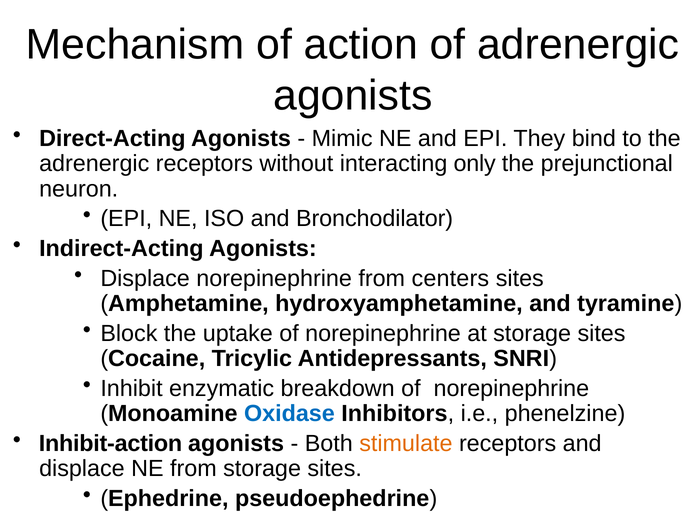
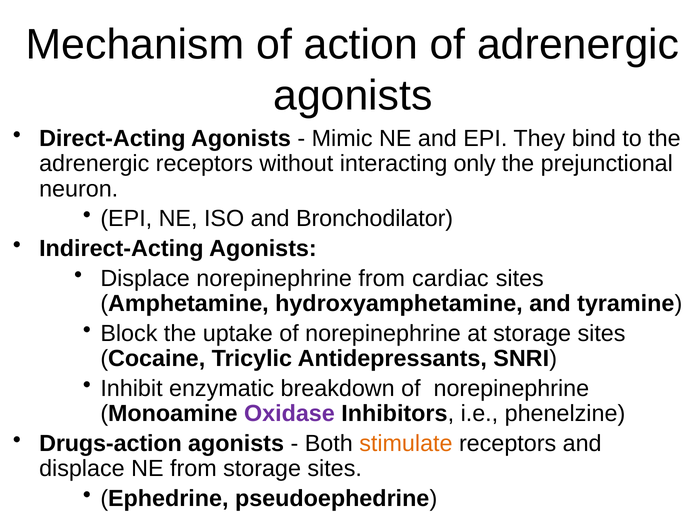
centers: centers -> cardiac (450, 278)
Oxidase colour: blue -> purple (289, 414)
Inhibit-action: Inhibit-action -> Drugs-action (110, 444)
